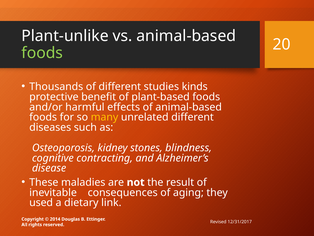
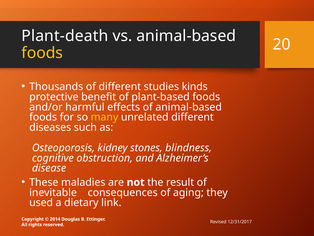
Plant-unlike: Plant-unlike -> Plant-death (65, 36)
foods colour: light green -> yellow (42, 53)
contracting: contracting -> obstruction (105, 158)
